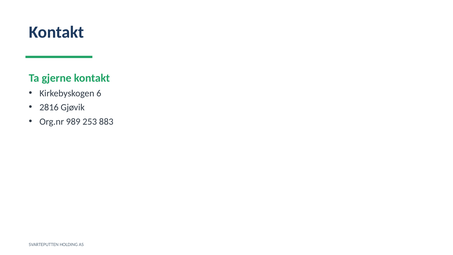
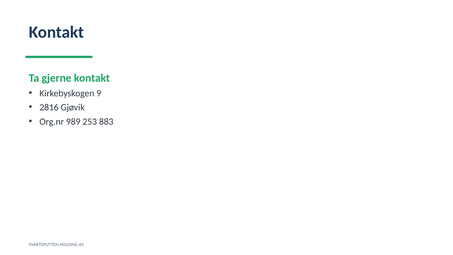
6: 6 -> 9 (99, 93)
